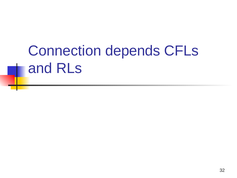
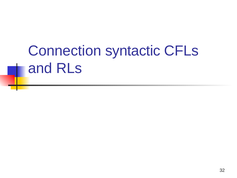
depends: depends -> syntactic (133, 51)
